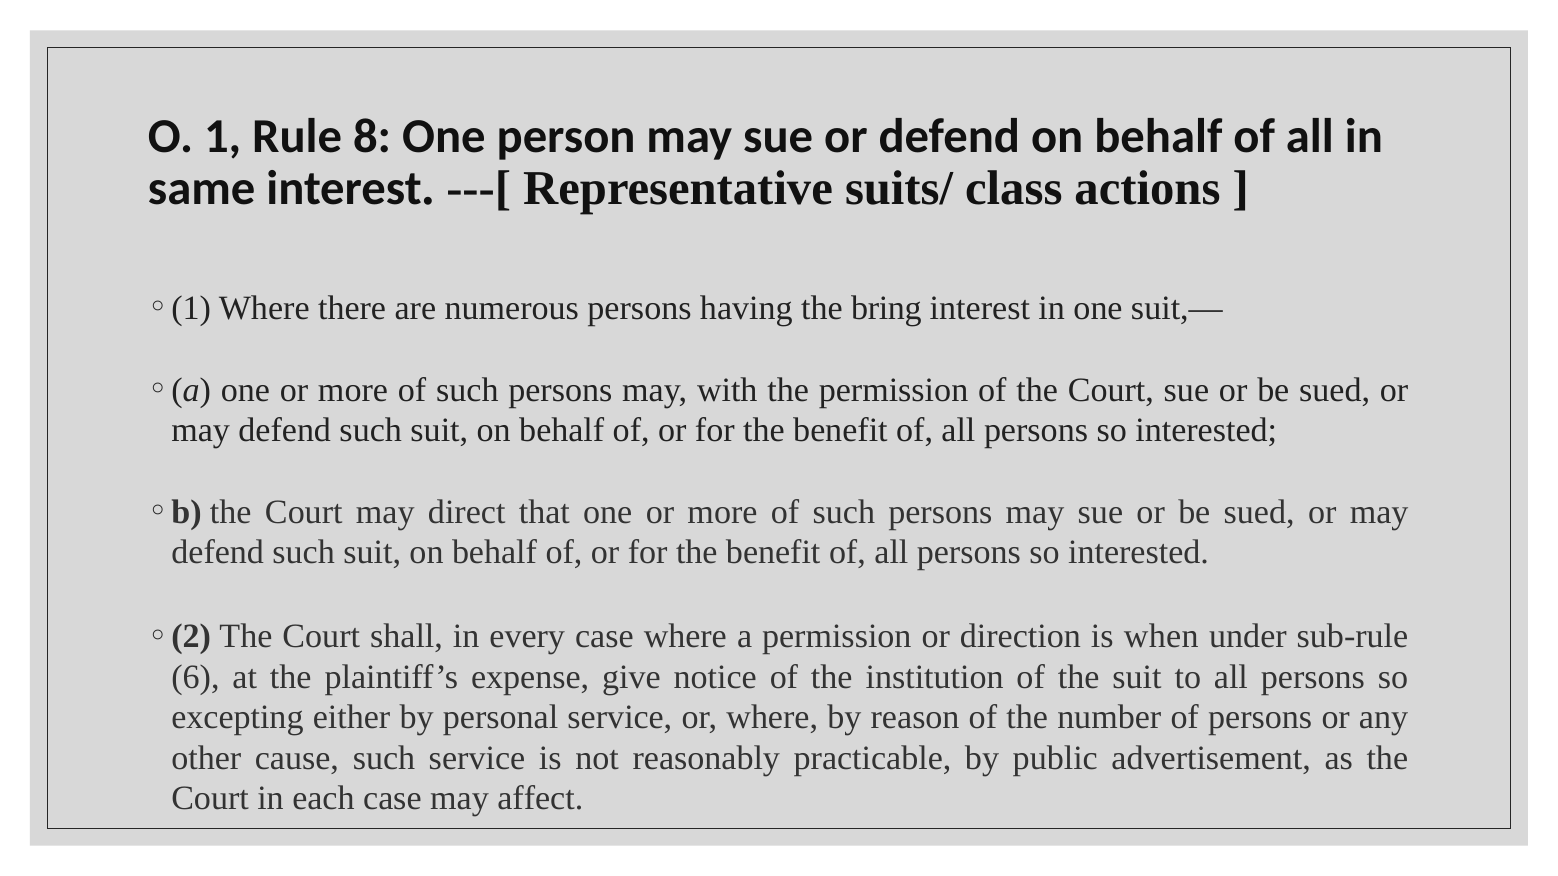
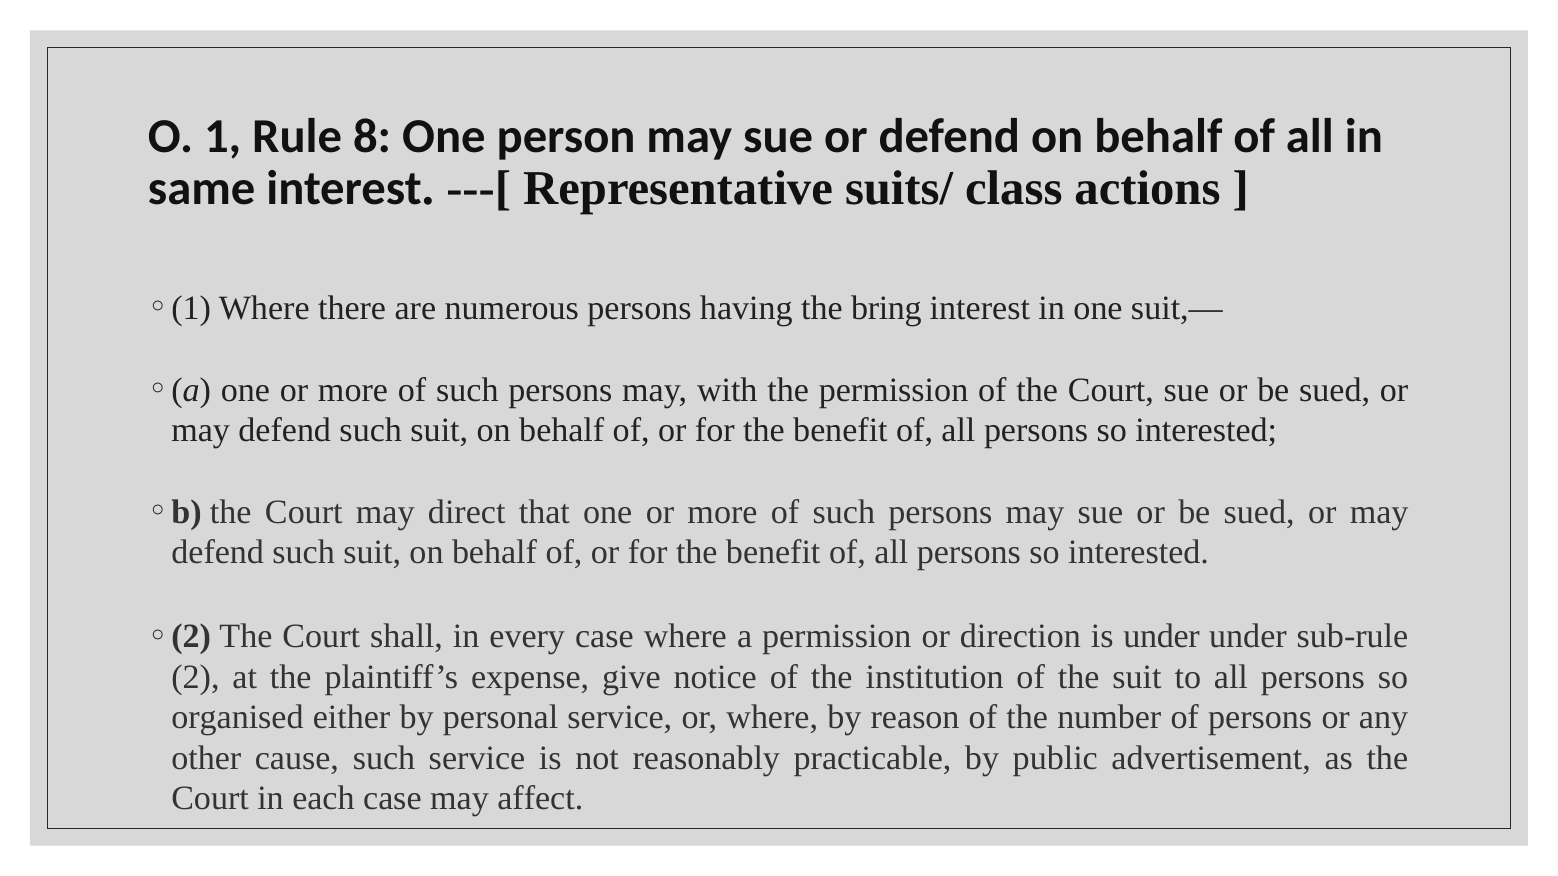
is when: when -> under (1162, 637)
6: 6 -> 2 (195, 677)
excepting: excepting -> organised (237, 718)
